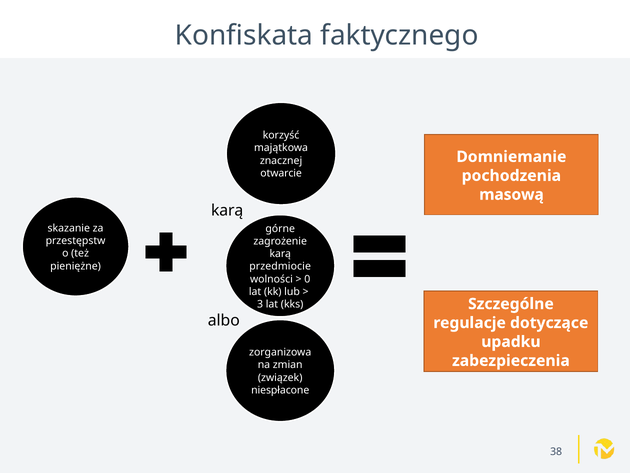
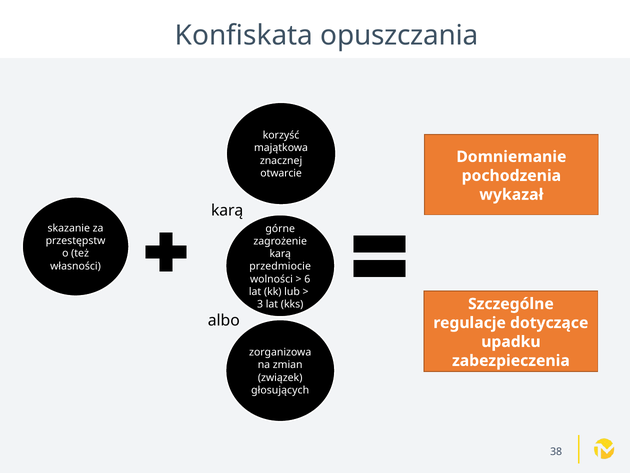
faktycznego: faktycznego -> opuszczania (400, 35)
masową: masową -> wykazał (511, 194)
pieniężne: pieniężne -> własności (76, 266)
0: 0 -> 6 (307, 279)
niespłacone: niespłacone -> głosujących (280, 390)
